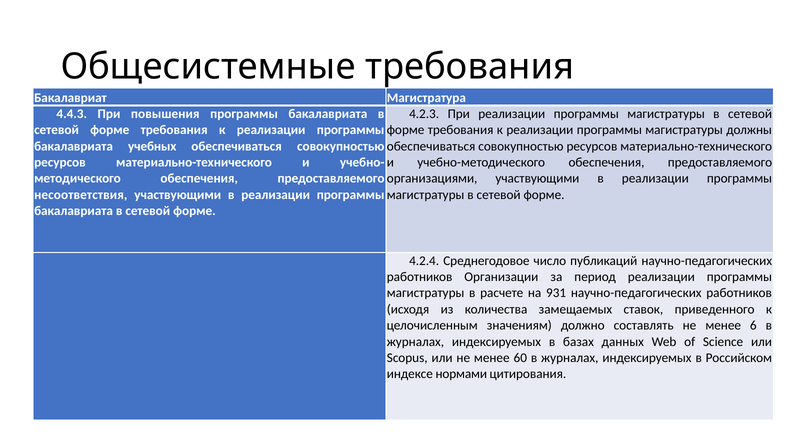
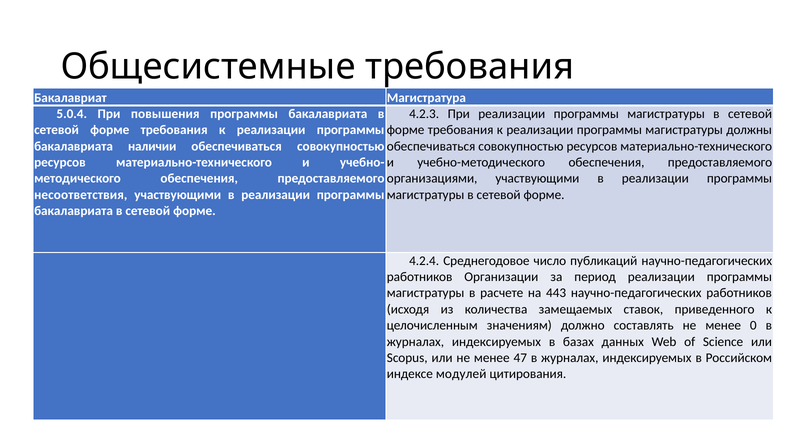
4.4.3: 4.4.3 -> 5.0.4 (72, 114)
учебных: учебных -> наличии (152, 146)
931: 931 -> 443 (556, 293)
6: 6 -> 0 (753, 325)
60: 60 -> 47 (520, 358)
нормами: нормами -> модулей (461, 374)
